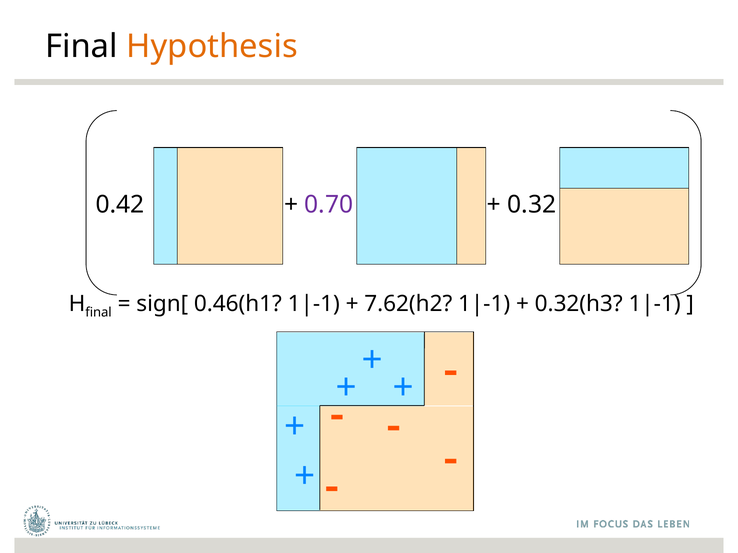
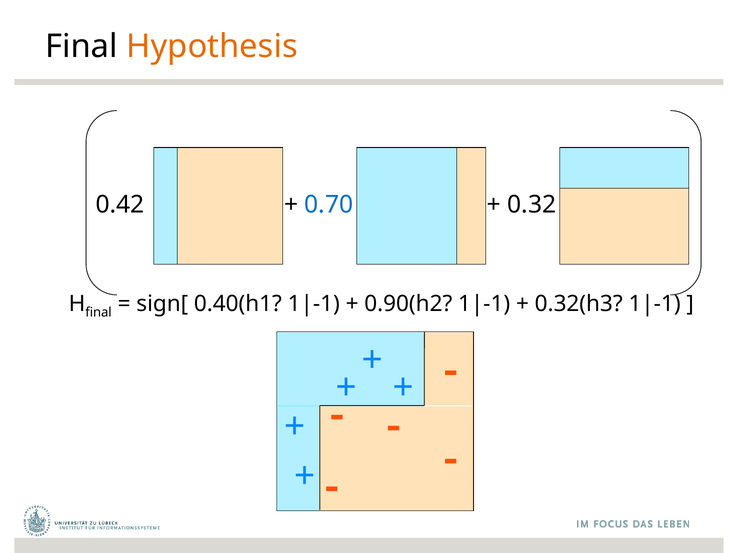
0.70 colour: purple -> blue (329, 205)
0.46(h1: 0.46(h1 -> 0.40(h1 (238, 304)
7.62(h2: 7.62(h2 -> 0.90(h2 (408, 304)
